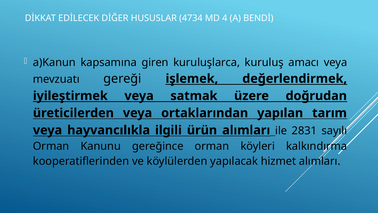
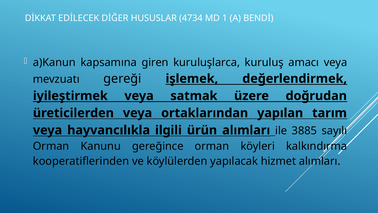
4: 4 -> 1 (225, 18)
2831: 2831 -> 3885 (304, 131)
